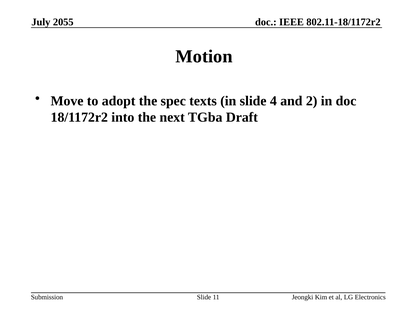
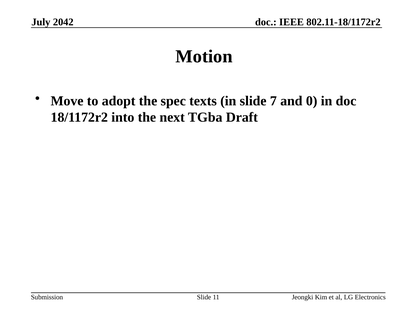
2055: 2055 -> 2042 (63, 22)
4: 4 -> 7 (273, 101)
2: 2 -> 0 (312, 101)
